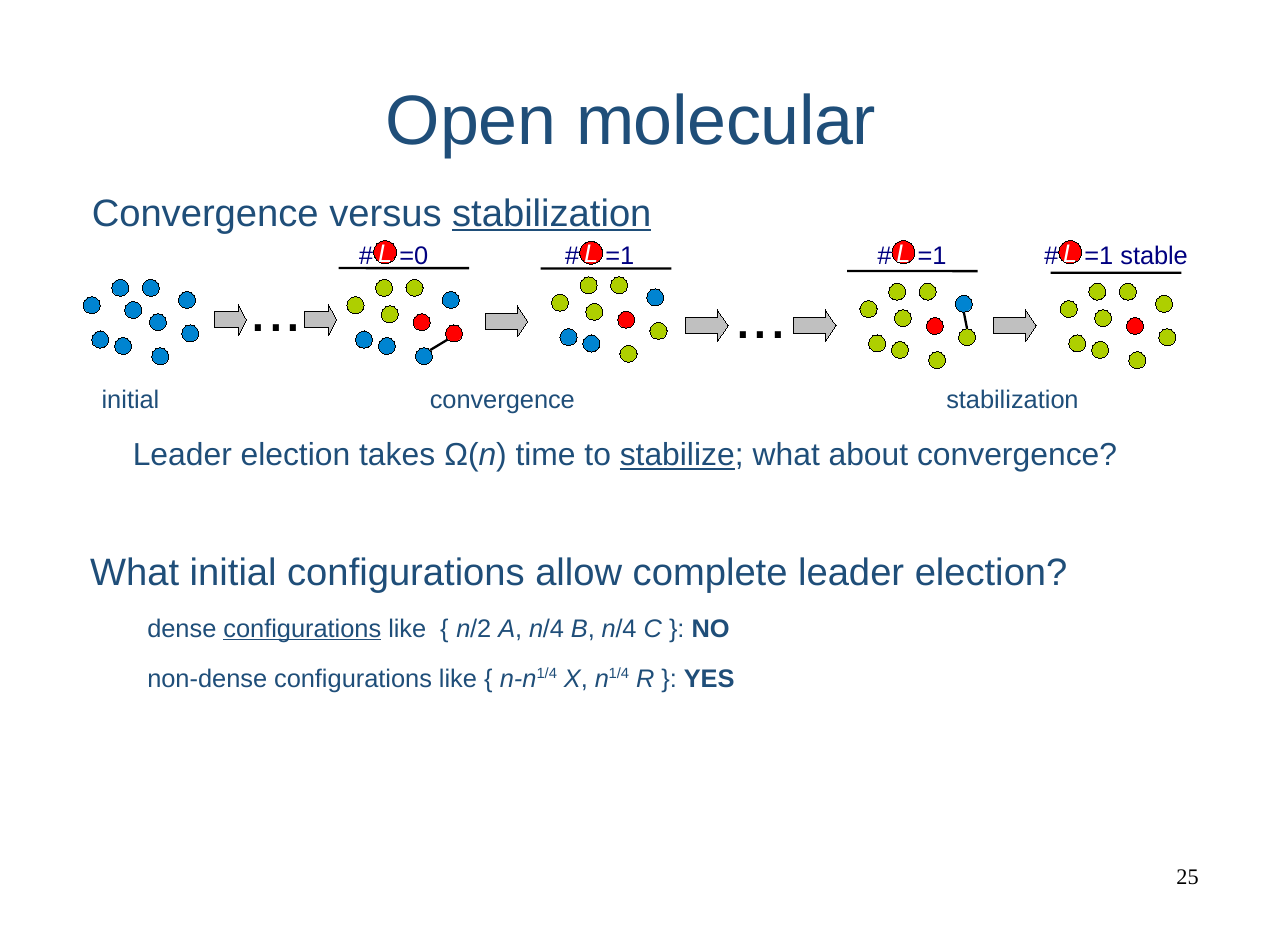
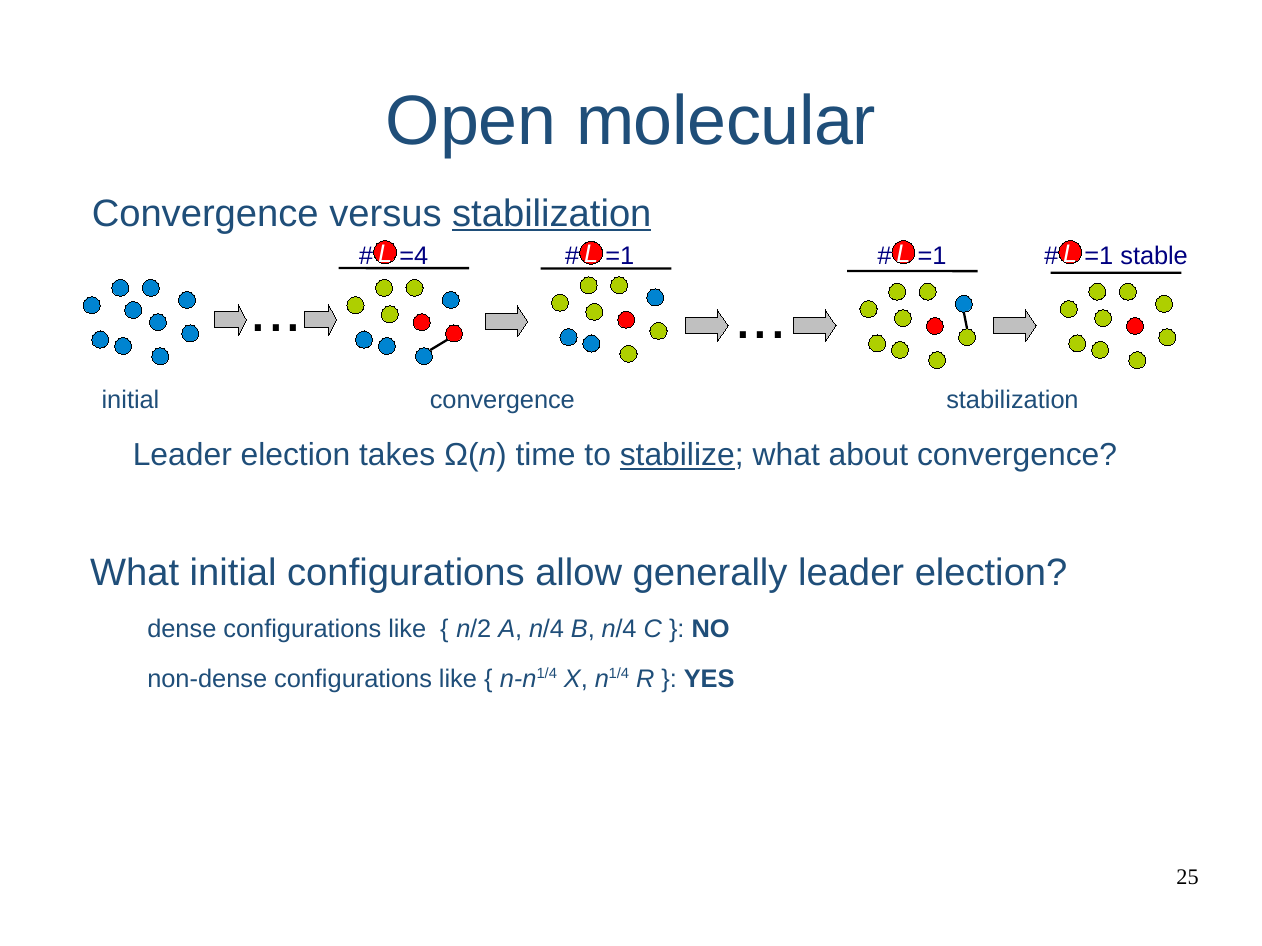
=0: =0 -> =4 (414, 256)
complete: complete -> generally (710, 573)
configurations underline: present -> none (302, 629)
